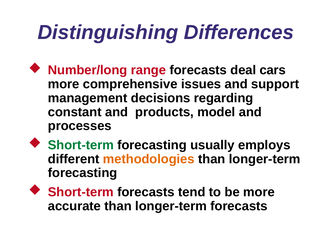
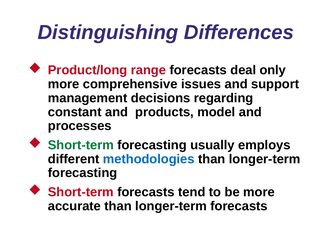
Number/long: Number/long -> Product/long (88, 70)
cars: cars -> only (273, 70)
methodologies colour: orange -> blue (149, 159)
